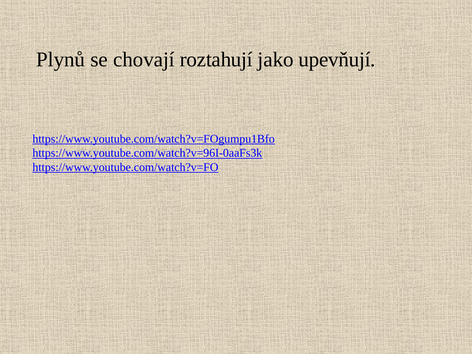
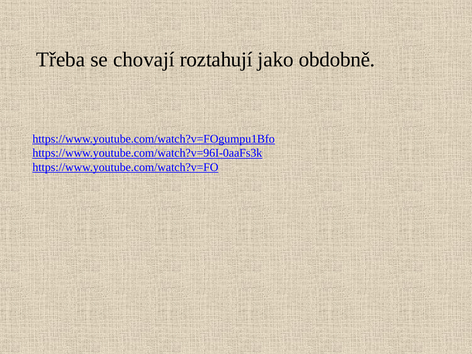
Plynů: Plynů -> Třeba (61, 60)
upevňují: upevňují -> obdobně (337, 60)
